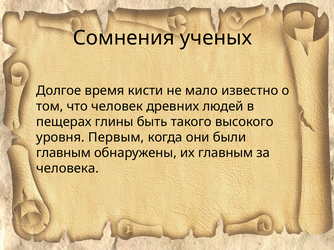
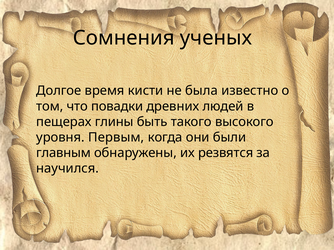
мало: мало -> была (201, 91)
человек: человек -> повадки (117, 106)
их главным: главным -> резвятся (226, 153)
человека: человека -> научился (67, 169)
